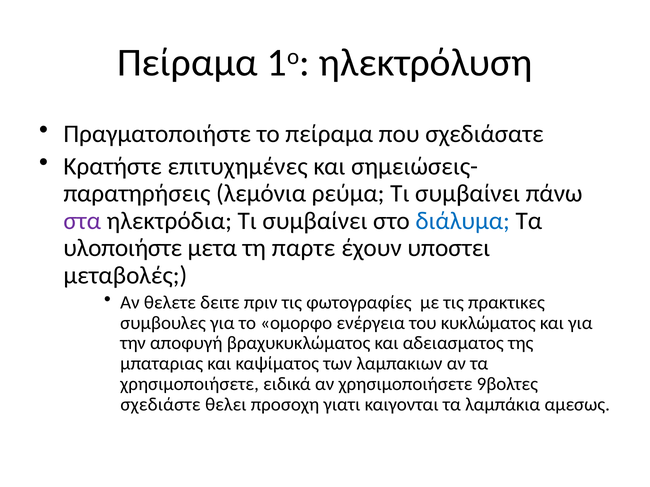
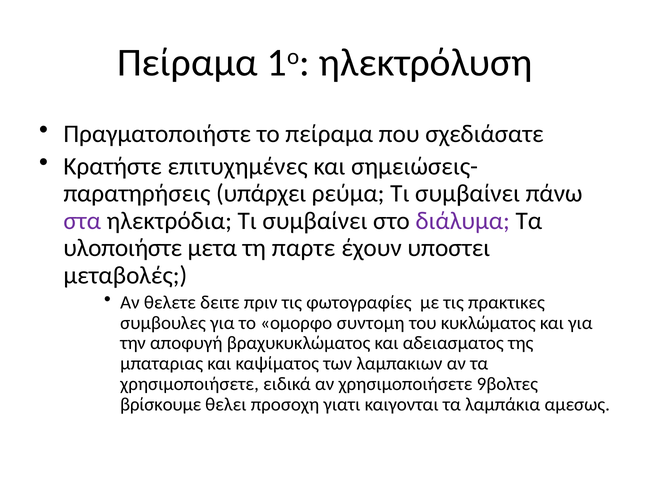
λεμόνια: λεμόνια -> υπάρχει (261, 194)
διάλυμα colour: blue -> purple (463, 221)
ενέργεια: ενέργεια -> συντομη (371, 323)
σχεδιάστε: σχεδιάστε -> βρίσκουμε (161, 405)
